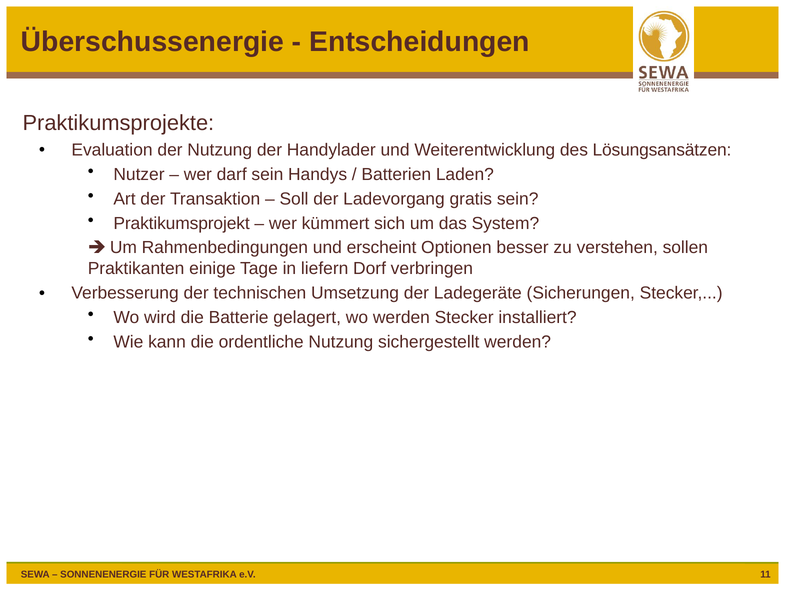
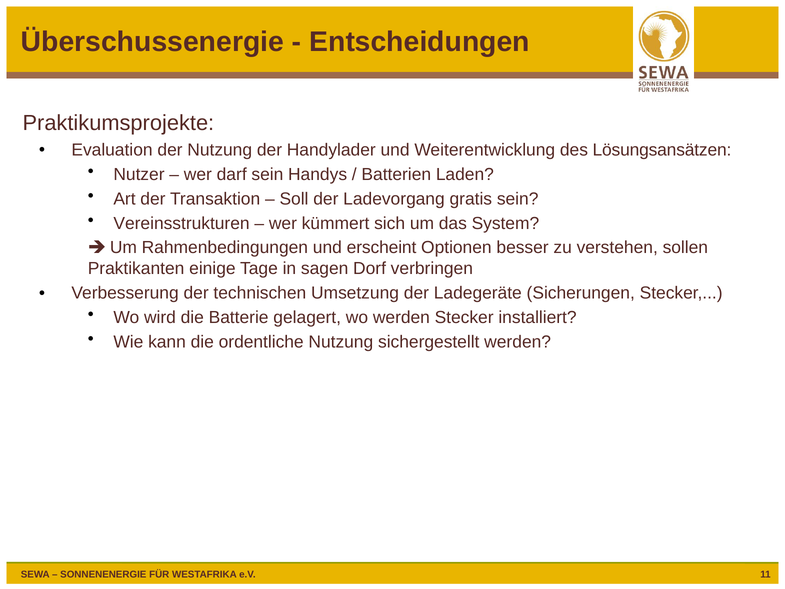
Praktikumsprojekt: Praktikumsprojekt -> Vereinsstrukturen (182, 223)
liefern: liefern -> sagen (325, 269)
